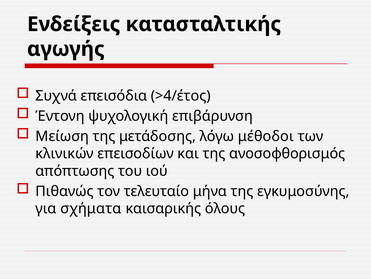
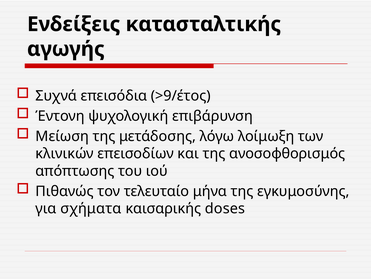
>4/έτος: >4/έτος -> >9/έτος (181, 96)
μέθοδοι: μέθοδοι -> λοίμωξη (266, 136)
όλους: όλους -> doses (225, 208)
